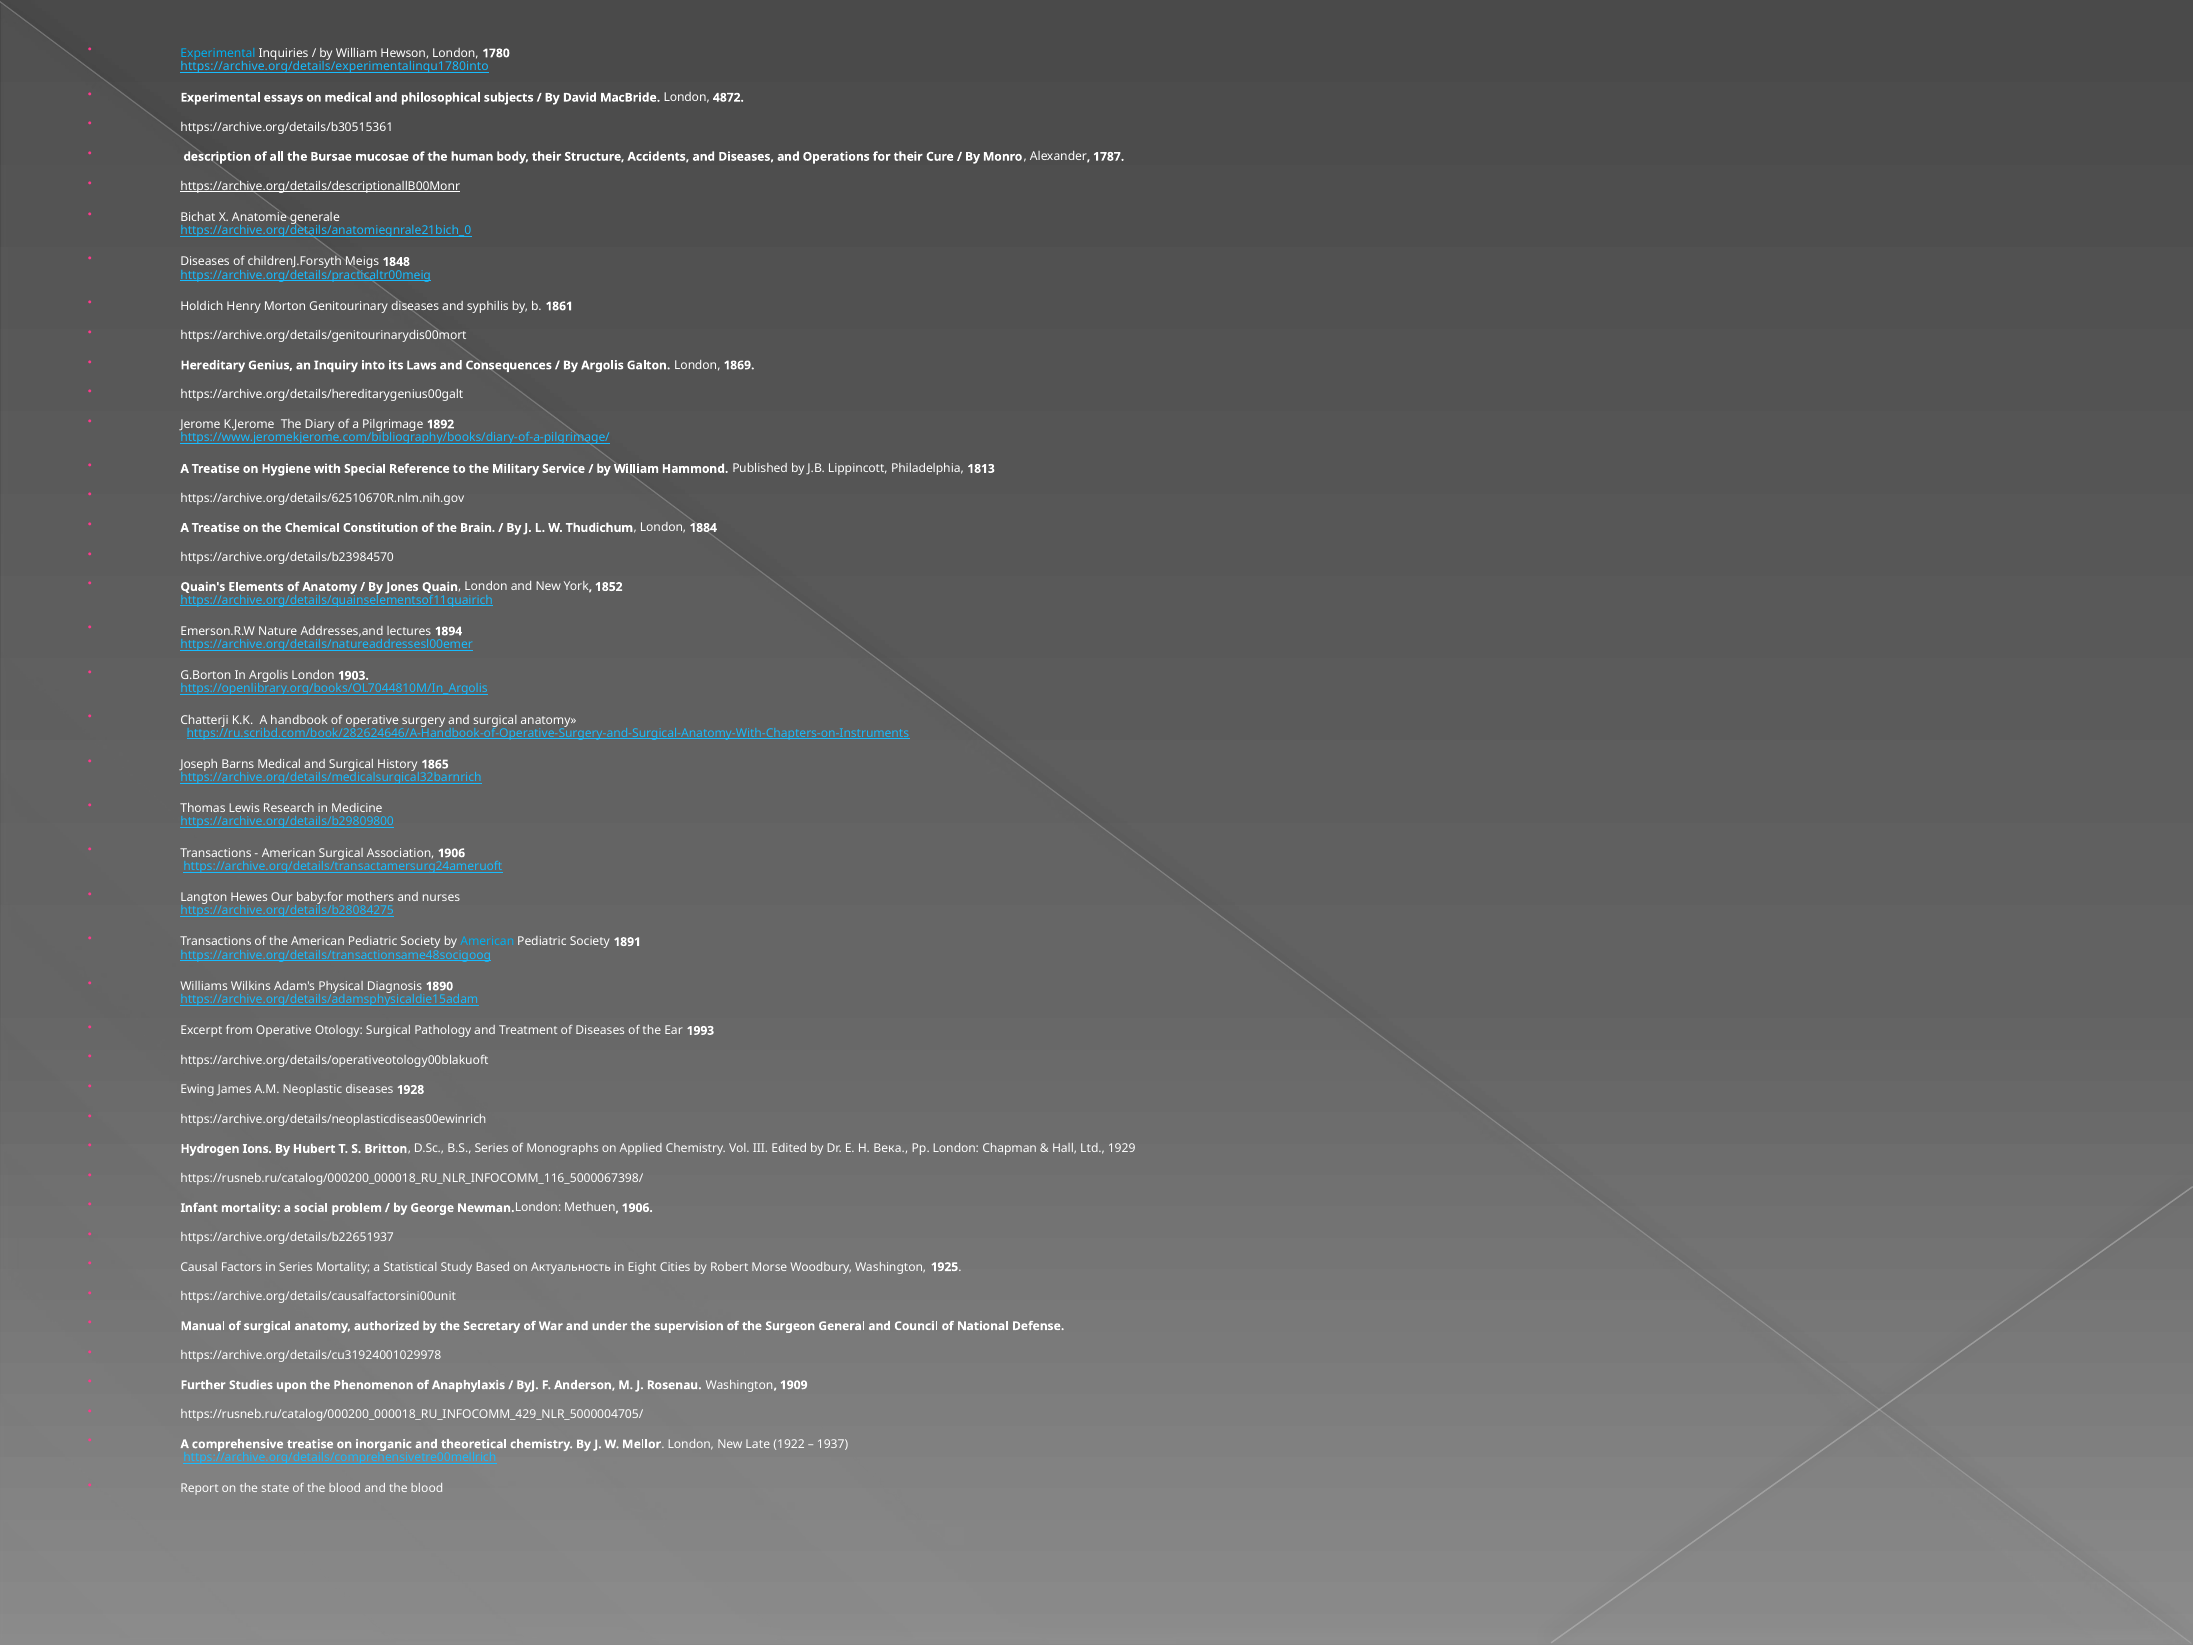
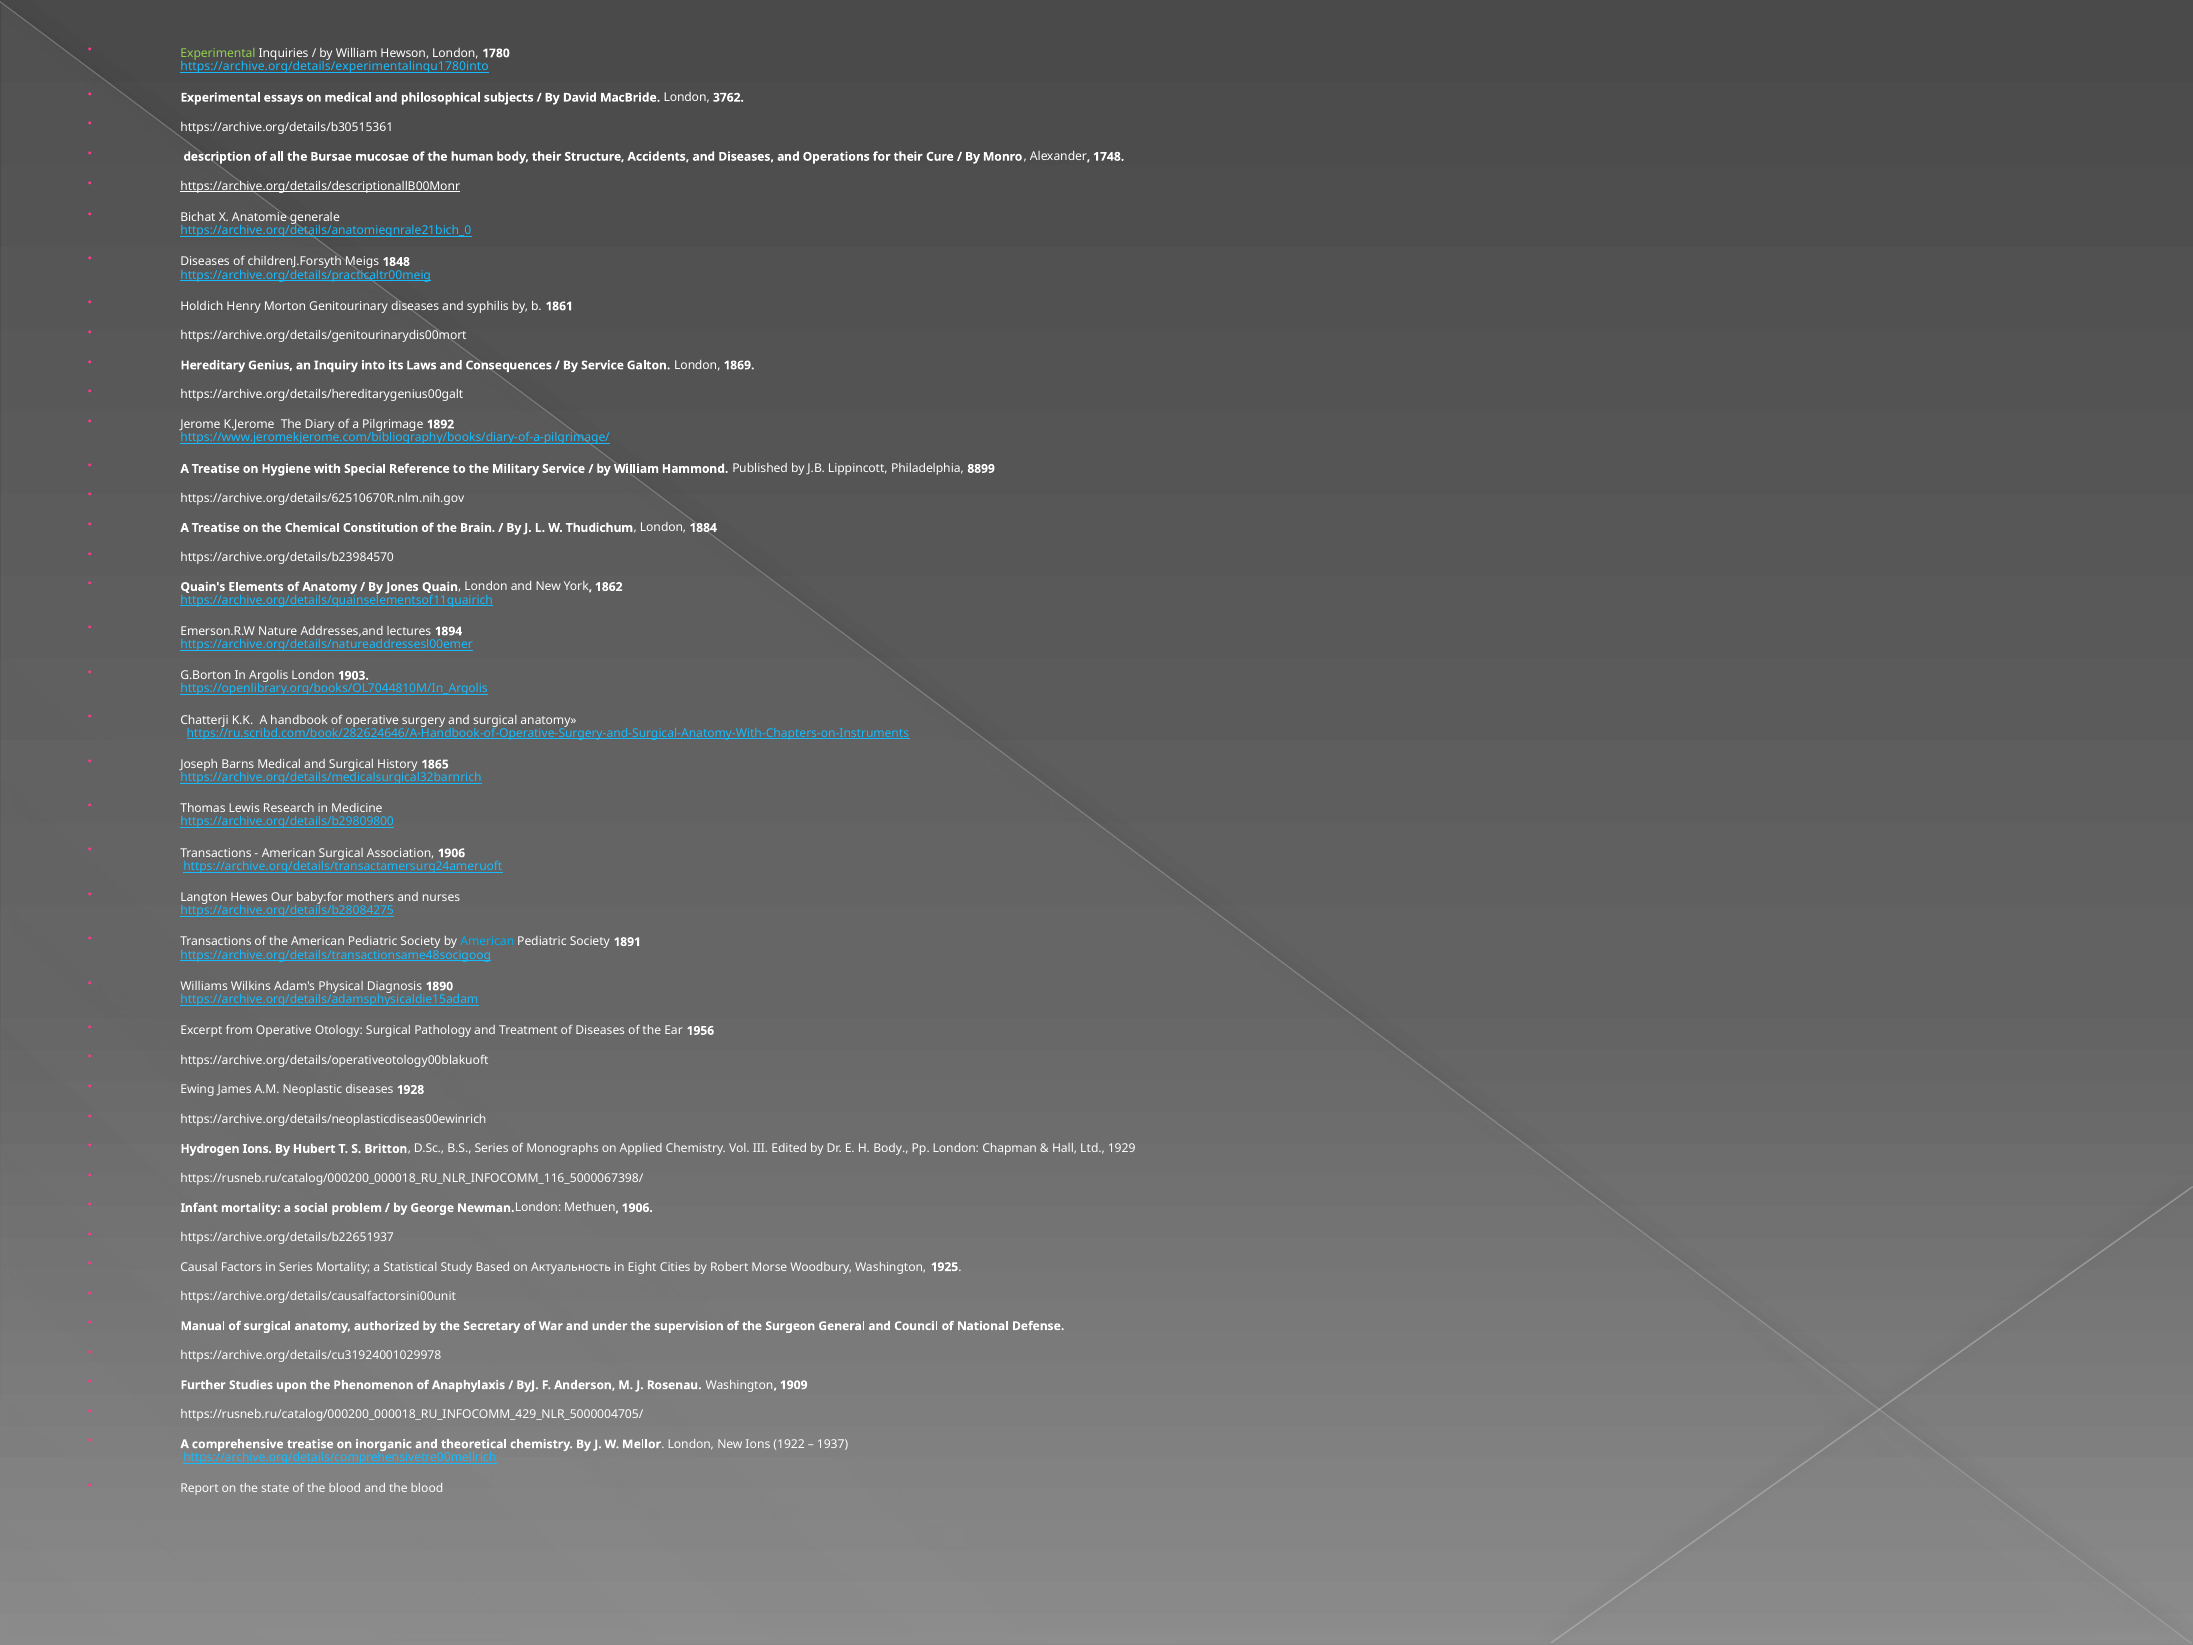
Experimental colour: light blue -> light green (218, 53)
4872: 4872 -> 3762 (728, 98)
1787: 1787 -> 1748 (1109, 157)
By Argolis: Argolis -> Service (603, 365)
1813: 1813 -> 8899 (981, 469)
1852: 1852 -> 1862 (609, 587)
1993: 1993 -> 1956 (700, 1031)
H Века: Века -> Body (891, 1149)
New Late: Late -> Ions (758, 1444)
